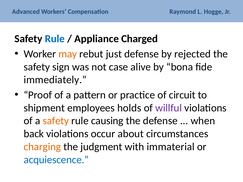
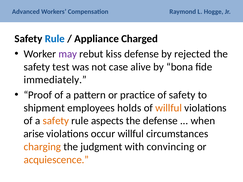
may colour: orange -> purple (68, 54)
just: just -> kiss (114, 54)
sign: sign -> test (61, 67)
of circuit: circuit -> safety (182, 95)
willful colour: purple -> orange (169, 108)
causing: causing -> aspects (107, 121)
back: back -> arise (34, 134)
occur about: about -> willful (131, 134)
immaterial: immaterial -> convincing (171, 147)
acquiescence colour: blue -> orange (56, 160)
